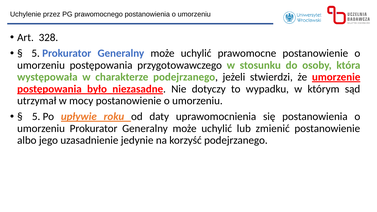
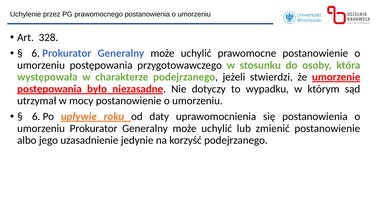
5: 5 -> 6 (36, 53)
5: 5 -> 6 (36, 117)
